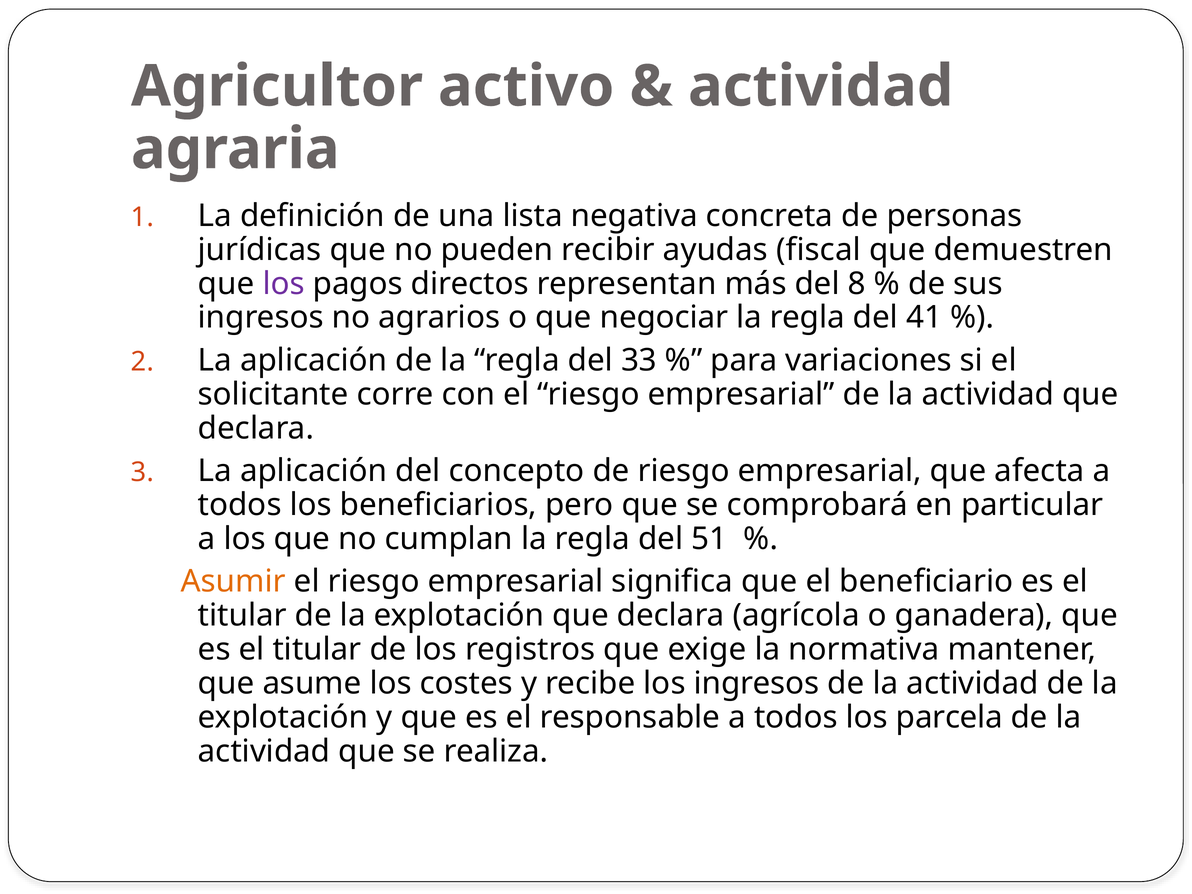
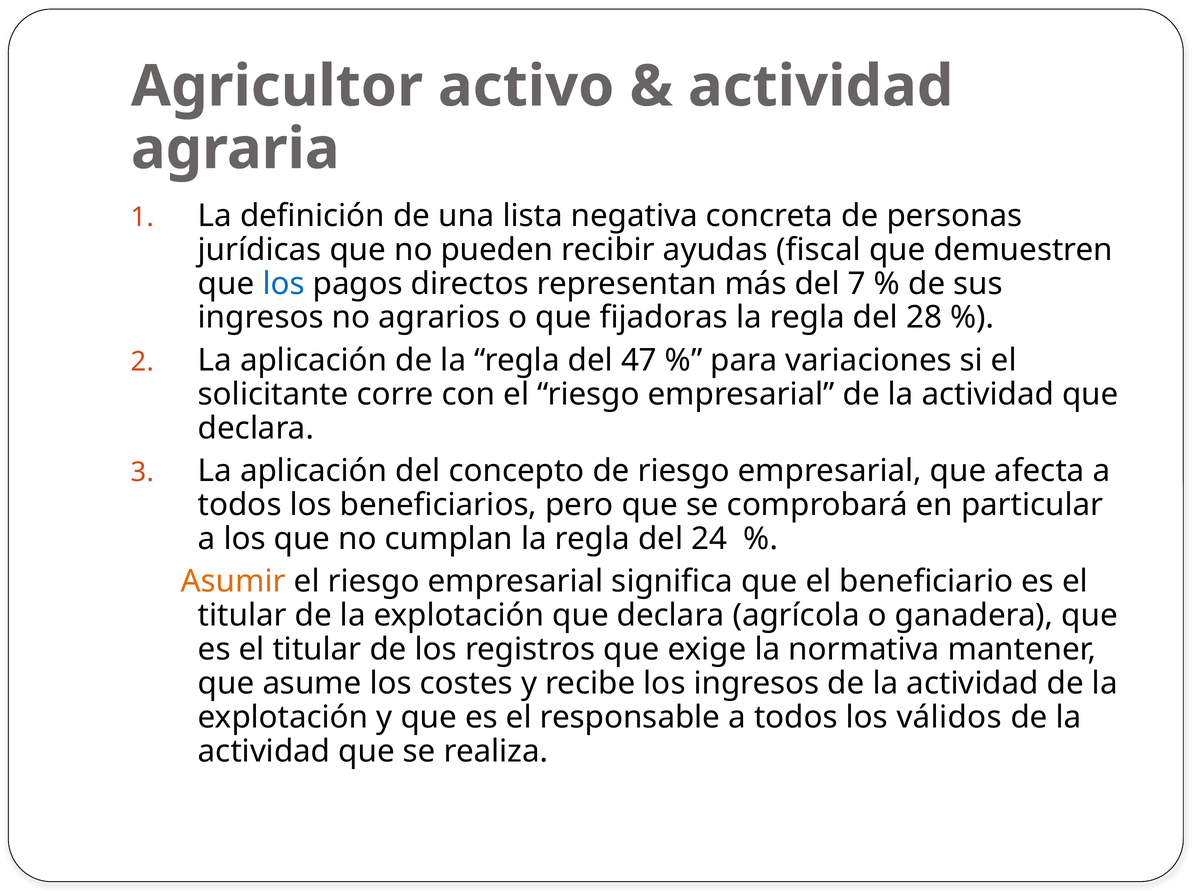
los colour: purple -> blue (284, 284)
8: 8 -> 7 (857, 284)
negociar: negociar -> fijadoras (664, 318)
41: 41 -> 28 (924, 318)
33: 33 -> 47 (639, 360)
51: 51 -> 24 (709, 539)
parcela: parcela -> válidos (949, 717)
